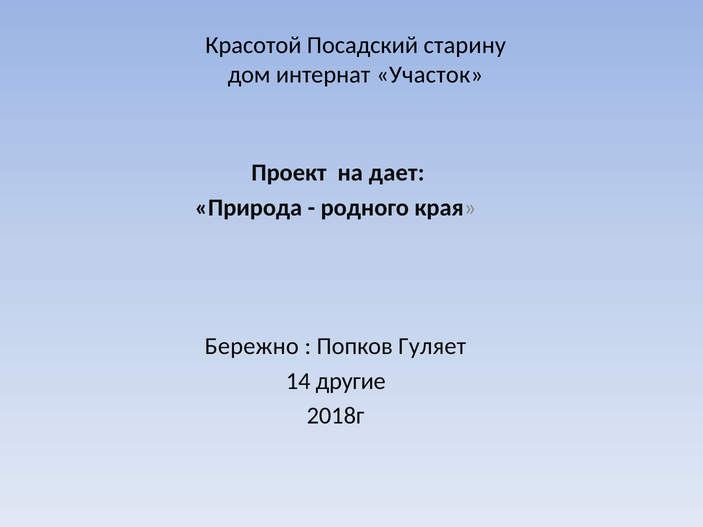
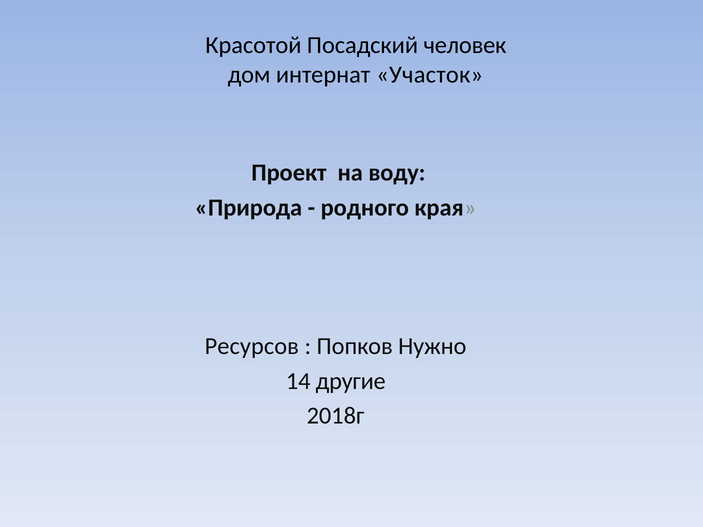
старину: старину -> человек (465, 45)
дает: дает -> воду (397, 173)
Бережно: Бережно -> Ресурсов (252, 347)
Гуляет: Гуляет -> Нужно (432, 347)
